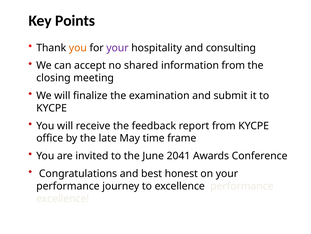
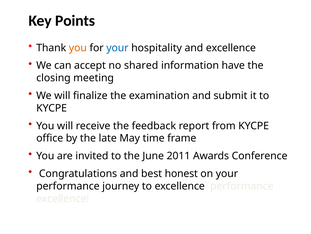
your colour: purple -> blue (117, 48)
and consulting: consulting -> excellence (231, 48)
information from: from -> have (233, 65)
2041: 2041 -> 2011 (178, 155)
